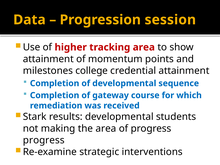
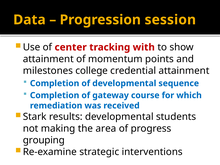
higher: higher -> center (71, 47)
tracking area: area -> with (144, 47)
progress: progress -> grouping (44, 140)
